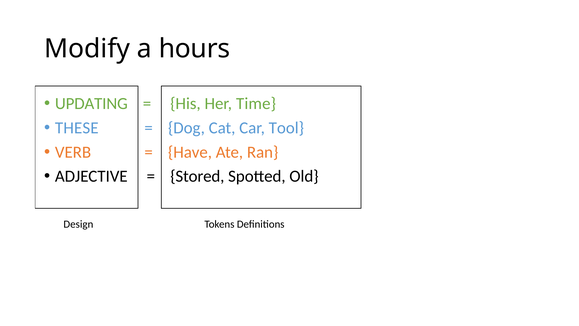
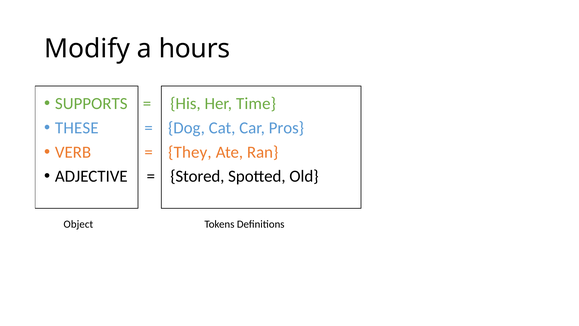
UPDATING: UPDATING -> SUPPORTS (91, 103)
Tool: Tool -> Pros (286, 128)
Have: Have -> They (190, 152)
Design: Design -> Object (78, 224)
